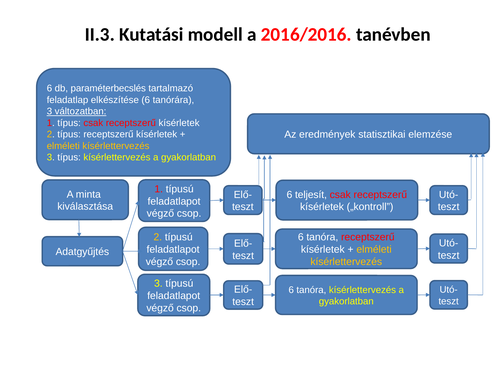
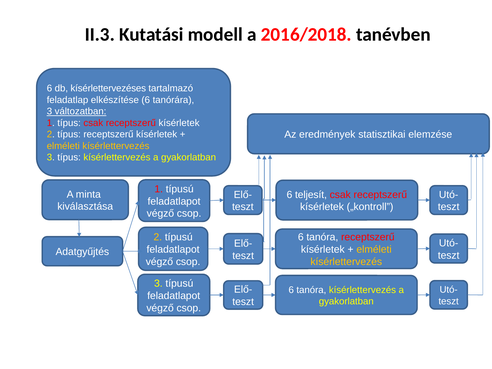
2016/2016: 2016/2016 -> 2016/2018 (306, 35)
paraméterbecslés: paraméterbecslés -> kísérlettervezéses (108, 88)
